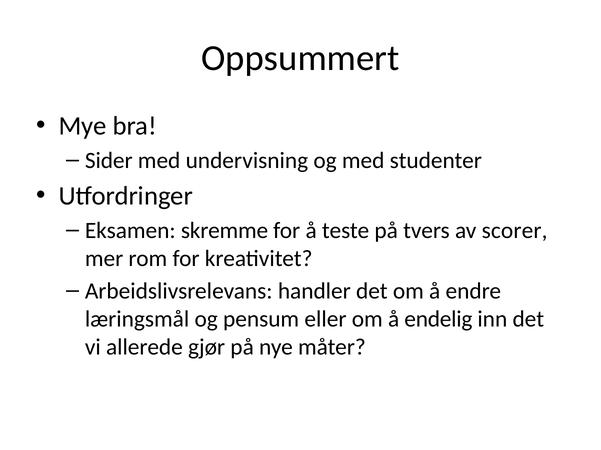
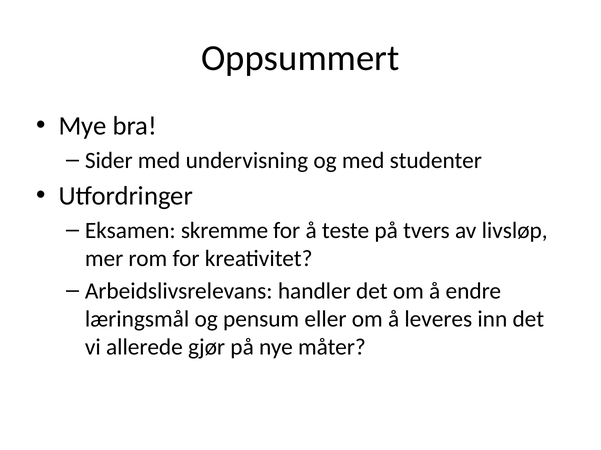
scorer: scorer -> livsløp (515, 231)
endelig: endelig -> leveres (438, 320)
